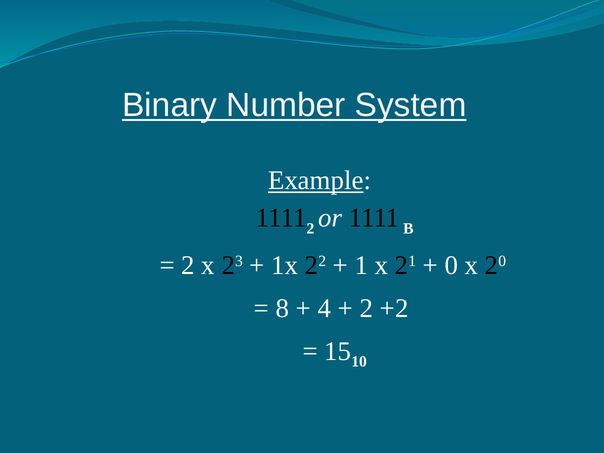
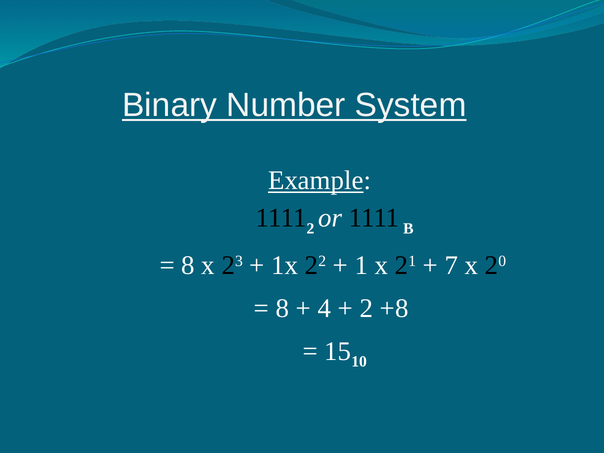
2: 2 -> 8 (188, 265)
0: 0 -> 7 (451, 265)
+2: +2 -> +8 (394, 308)
